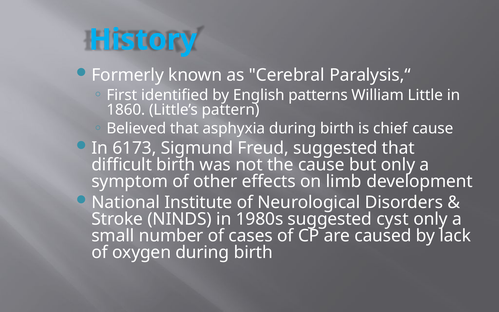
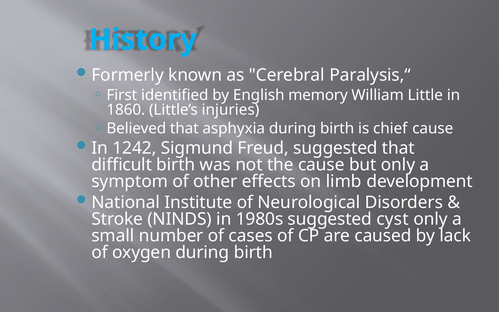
patterns: patterns -> memory (318, 95)
pattern: pattern -> injuries (230, 110)
6173: 6173 -> 1242 (134, 148)
